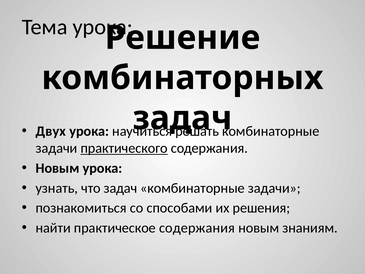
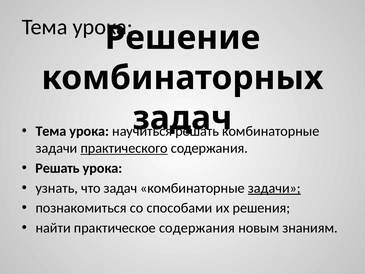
Двух: Двух -> Тема (51, 131)
Новым: Новым -> Решать (58, 168)
задачи underline: none -> present (274, 188)
